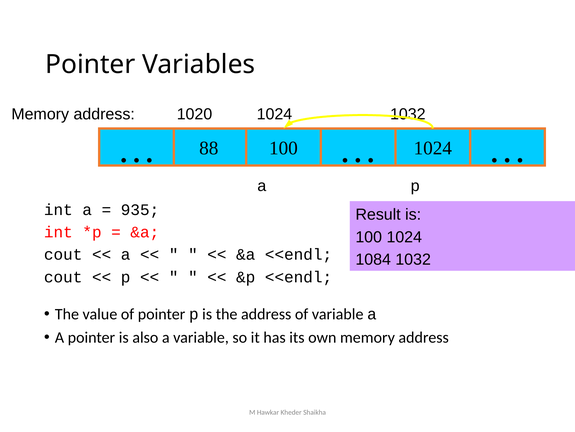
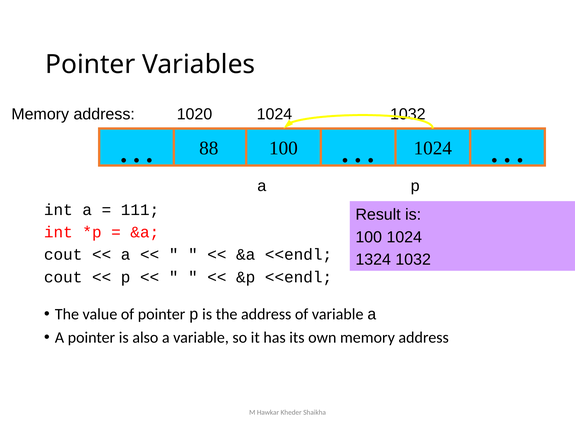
935: 935 -> 111 (140, 209)
1084: 1084 -> 1324 (373, 259)
